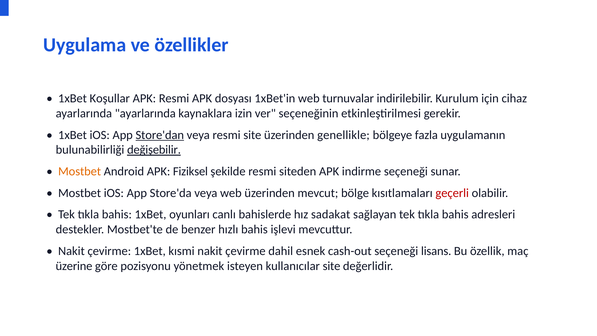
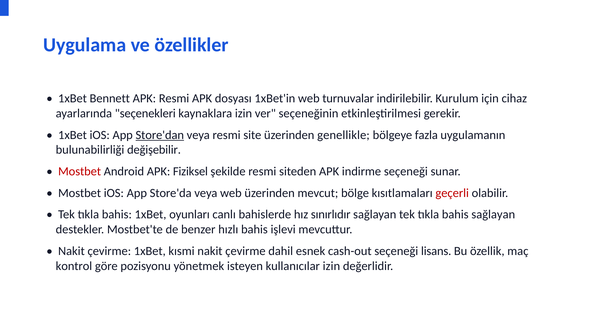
Koşullar: Koşullar -> Bennett (110, 98)
ayarlarında ayarlarında: ayarlarında -> seçenekleri (145, 113)
değişebilir underline: present -> none (154, 150)
Mostbet colour: orange -> red (80, 171)
sadakat: sadakat -> sınırlıdır (331, 214)
bahis adresleri: adresleri -> sağlayan (493, 214)
üzerine: üzerine -> kontrol (74, 266)
kullanıcılar site: site -> izin (331, 266)
